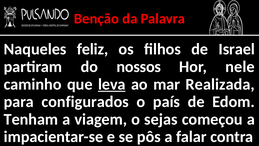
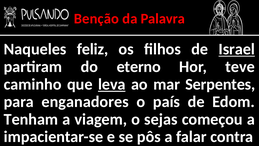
Israel underline: none -> present (237, 49)
nossos: nossos -> eterno (139, 67)
nele: nele -> teve (240, 67)
Realizada: Realizada -> Serpentes (220, 84)
configurados: configurados -> enganadores (85, 102)
